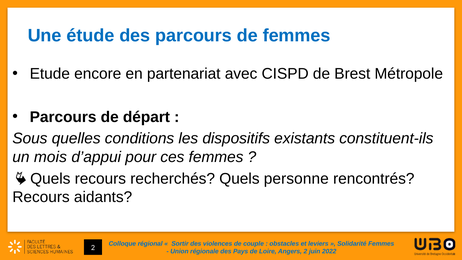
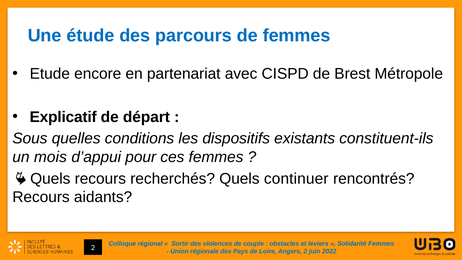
Parcours: Parcours -> Explicatif (63, 117)
personne: personne -> continuer (296, 179)
